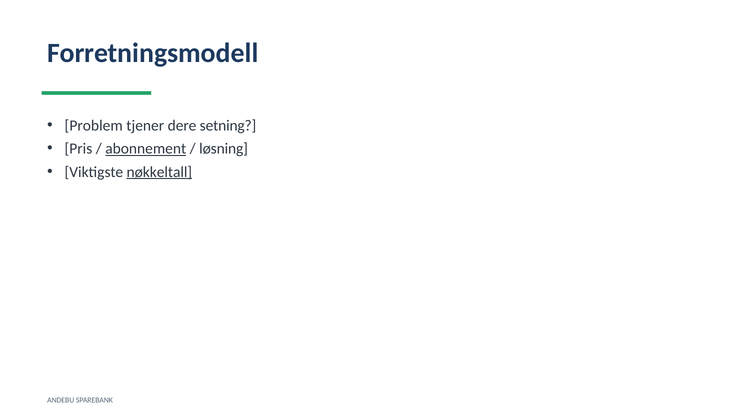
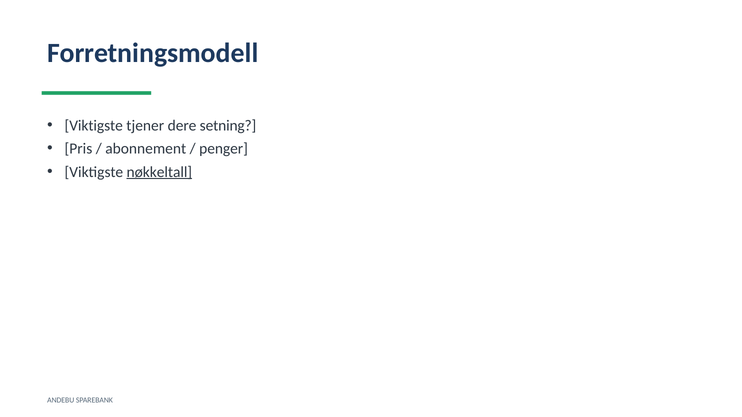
Problem: Problem -> Viktigste (94, 126)
abonnement underline: present -> none (146, 149)
løsning: løsning -> penger (224, 149)
